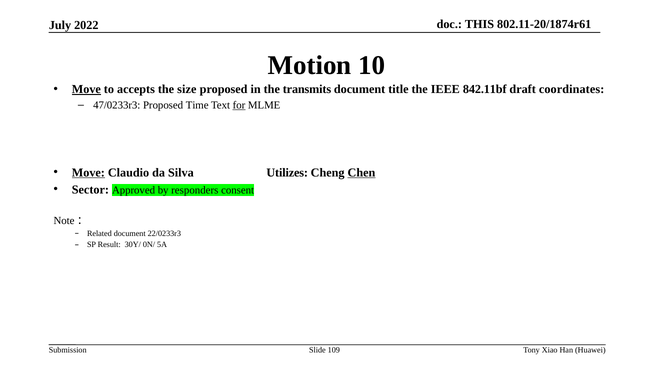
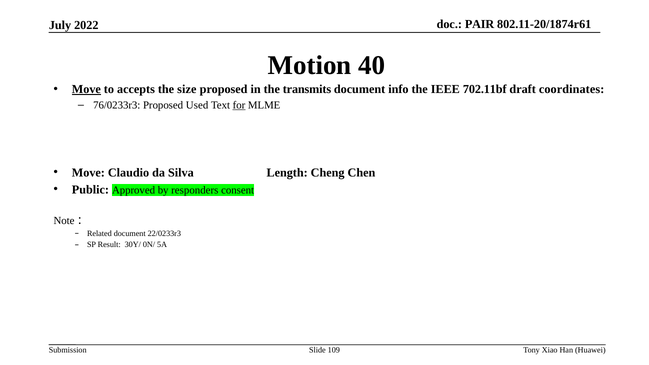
THIS: THIS -> PAIR (480, 24)
10: 10 -> 40 (372, 65)
title: title -> info (398, 89)
842.11bf: 842.11bf -> 702.11bf (485, 89)
47/0233r3: 47/0233r3 -> 76/0233r3 (117, 105)
Time: Time -> Used (197, 105)
Move underline: present -> none (88, 173)
Utilizes: Utilizes -> Length (287, 173)
Chen underline: present -> none (361, 173)
Sector: Sector -> Public (90, 190)
